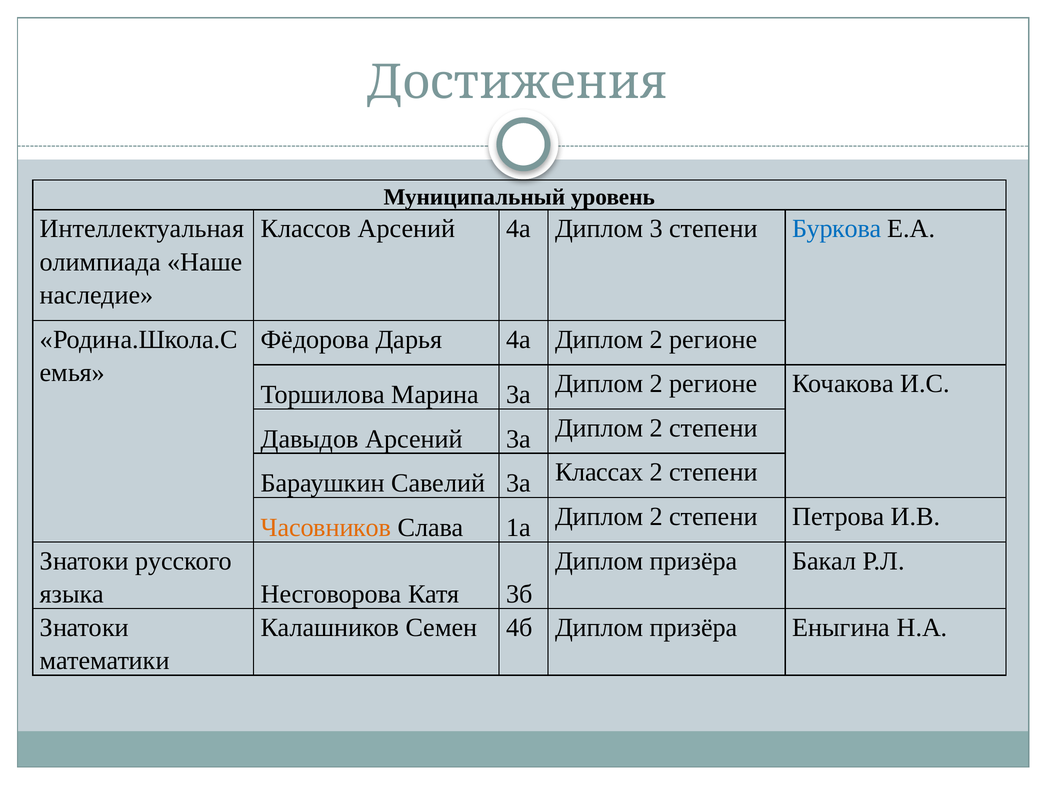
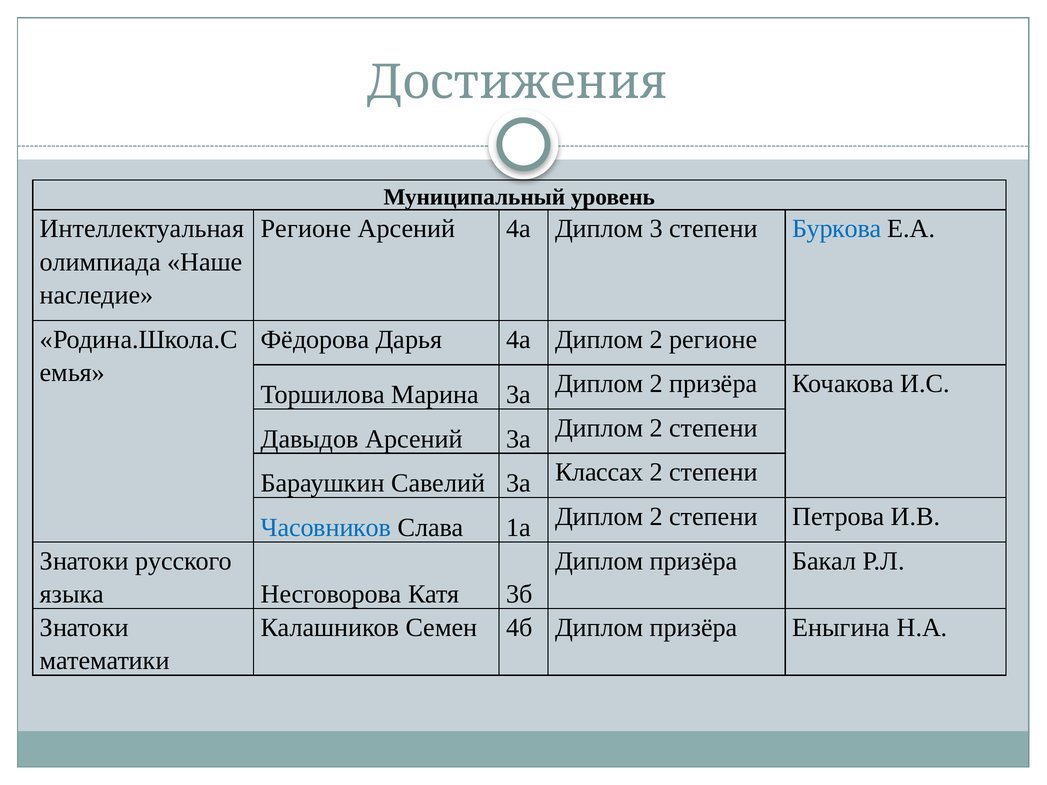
Классов: Классов -> Регионе (306, 229)
3а Диплом 2 регионе: регионе -> призёра (713, 384)
Часовников colour: orange -> blue (326, 528)
